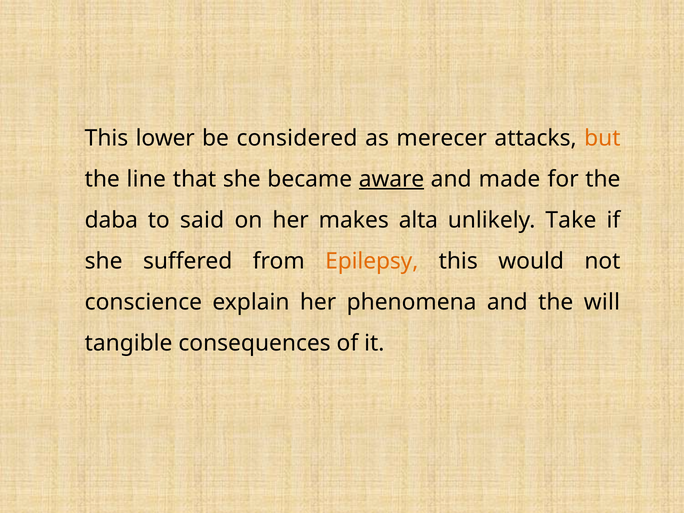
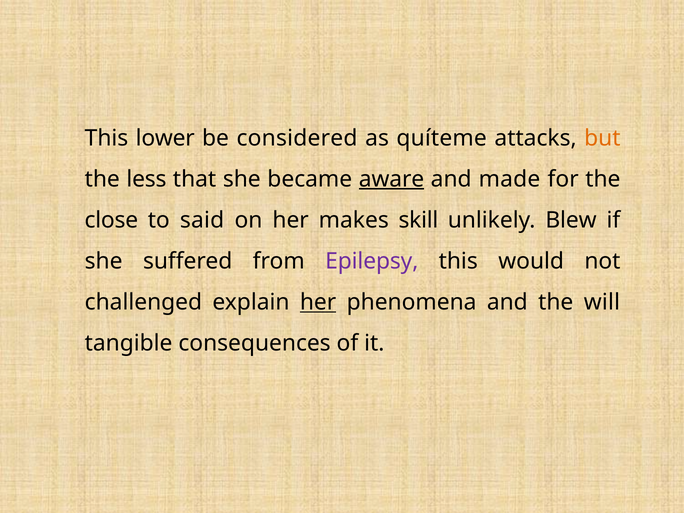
merecer: merecer -> quíteme (442, 138)
line: line -> less (146, 179)
daba: daba -> close (111, 220)
alta: alta -> skill (418, 220)
Take: Take -> Blew (571, 220)
Epilepsy colour: orange -> purple (372, 261)
conscience: conscience -> challenged (143, 302)
her underline: none -> present (318, 302)
